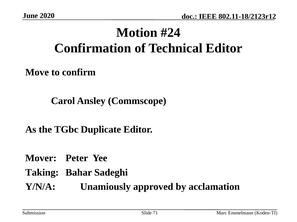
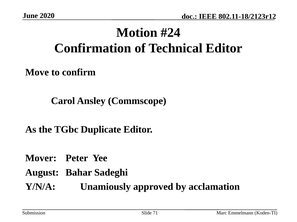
Taking: Taking -> August (42, 173)
